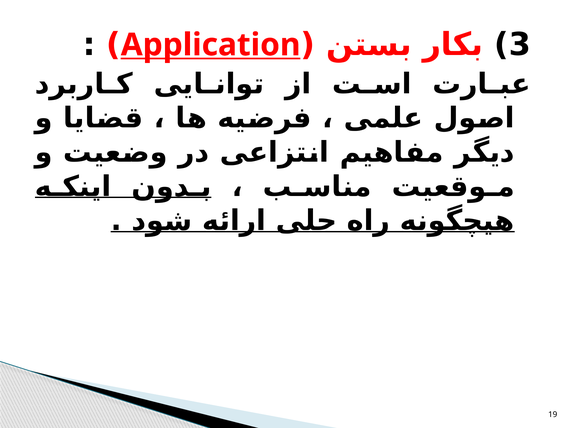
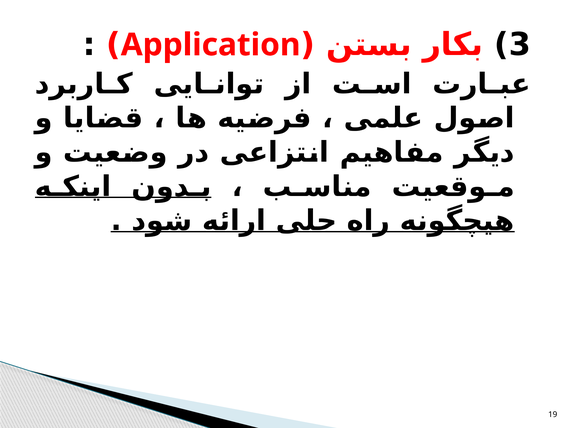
Application underline: present -> none (211, 45)
